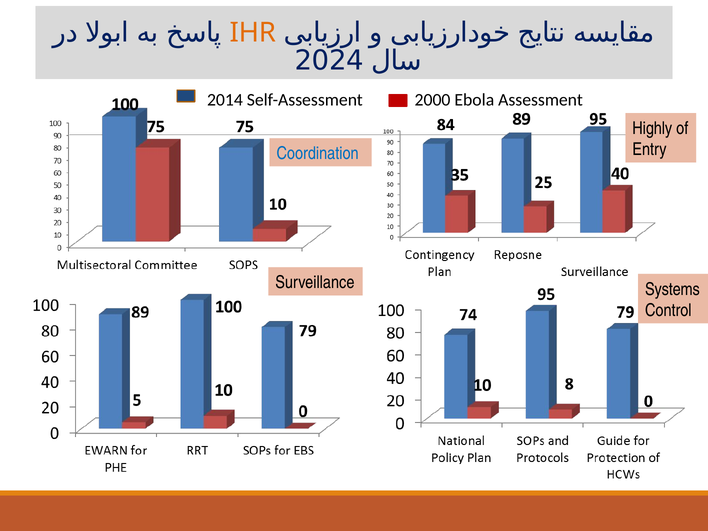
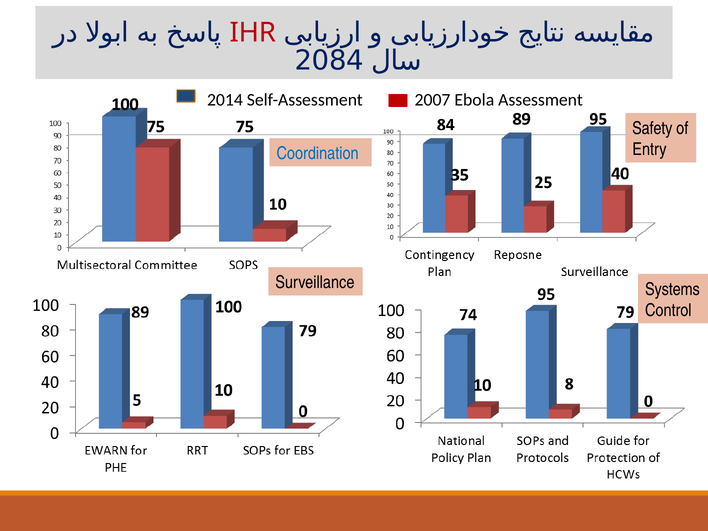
IHR colour: orange -> red (253, 33)
2024: 2024 -> 2084 (329, 61)
2000: 2000 -> 2007 (433, 100)
Highly: Highly -> Safety (652, 128)
